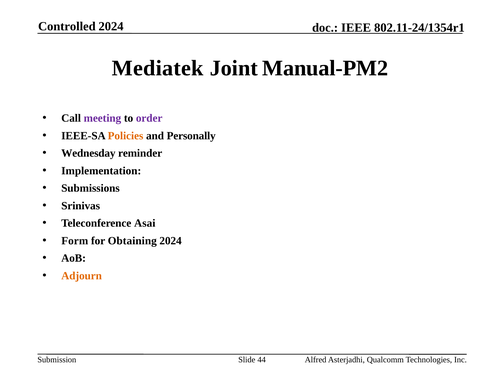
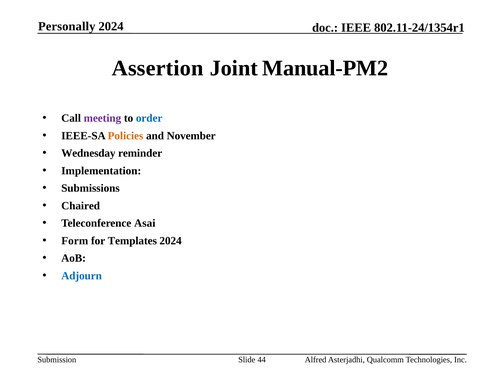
Controlled: Controlled -> Personally (67, 27)
Mediatek: Mediatek -> Assertion (158, 68)
order colour: purple -> blue (149, 118)
Personally: Personally -> November (191, 136)
Srinivas: Srinivas -> Chaired (81, 206)
Obtaining: Obtaining -> Templates (132, 241)
Adjourn colour: orange -> blue (82, 276)
